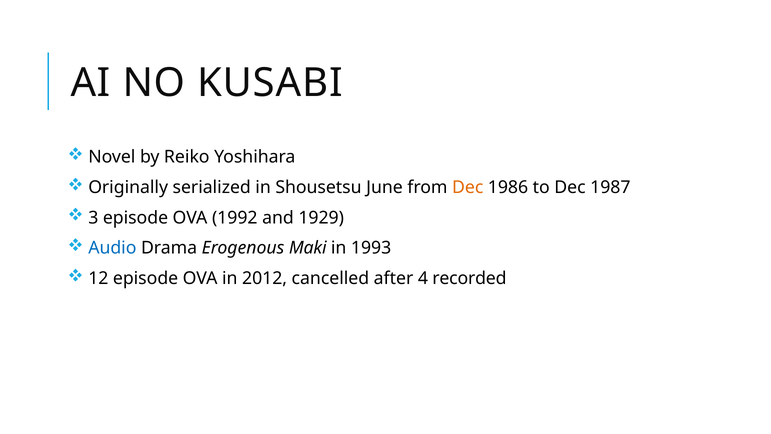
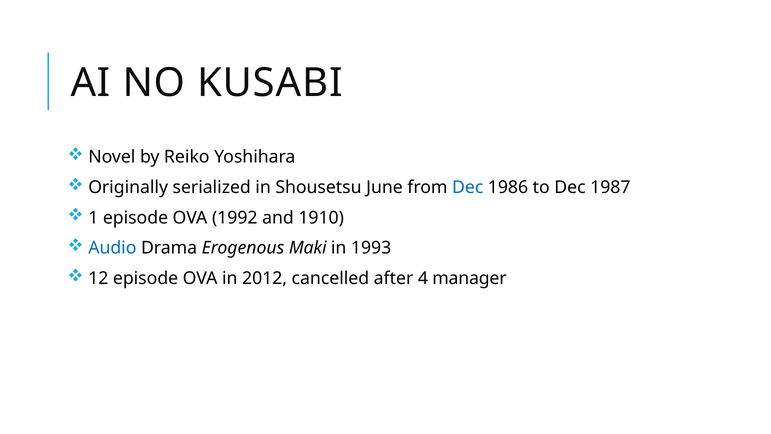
Dec colour: orange -> blue (468, 187)
3: 3 -> 1 (93, 218)
1929: 1929 -> 1910 (321, 218)
recorded: recorded -> manager (469, 278)
